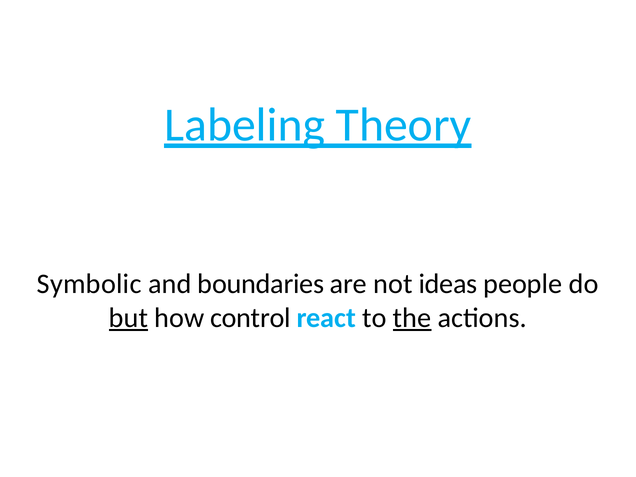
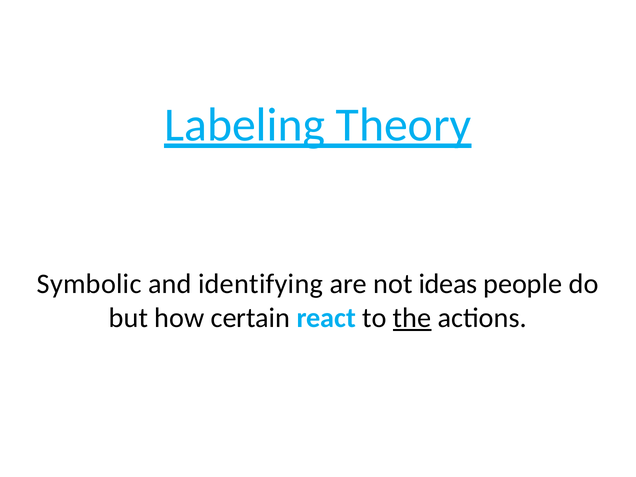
boundaries: boundaries -> identifying (261, 284)
but underline: present -> none (128, 318)
control: control -> certain (250, 318)
